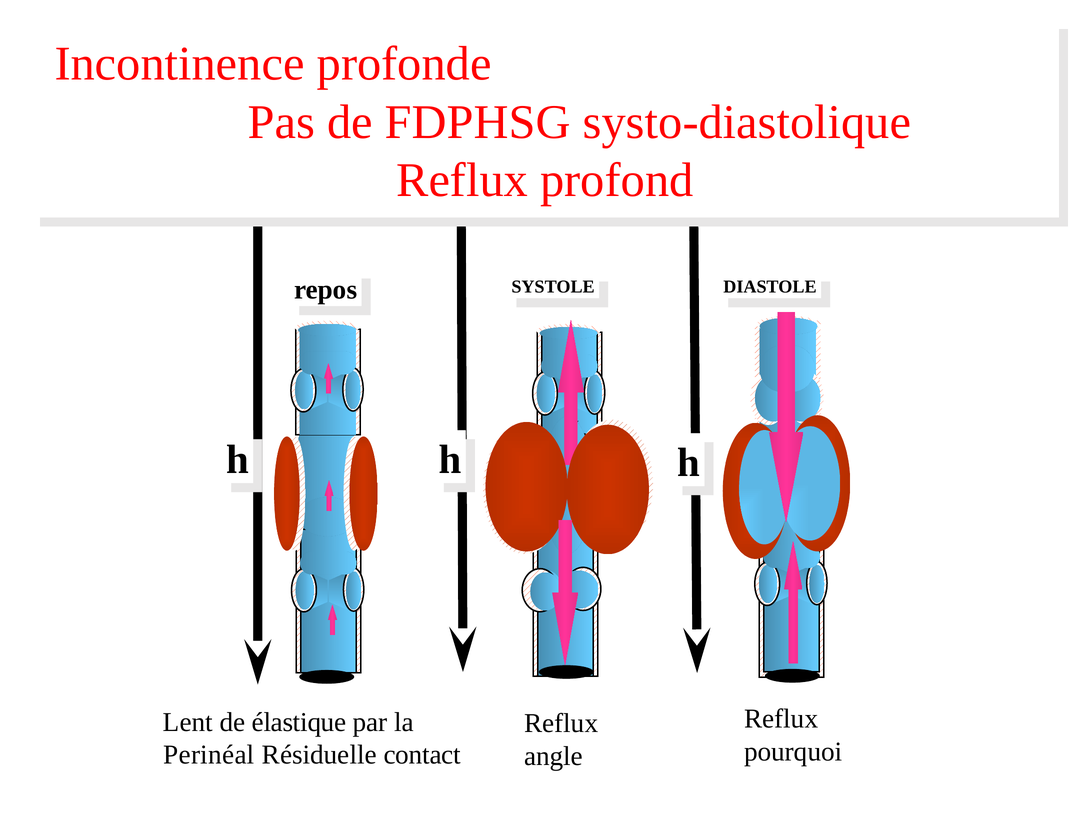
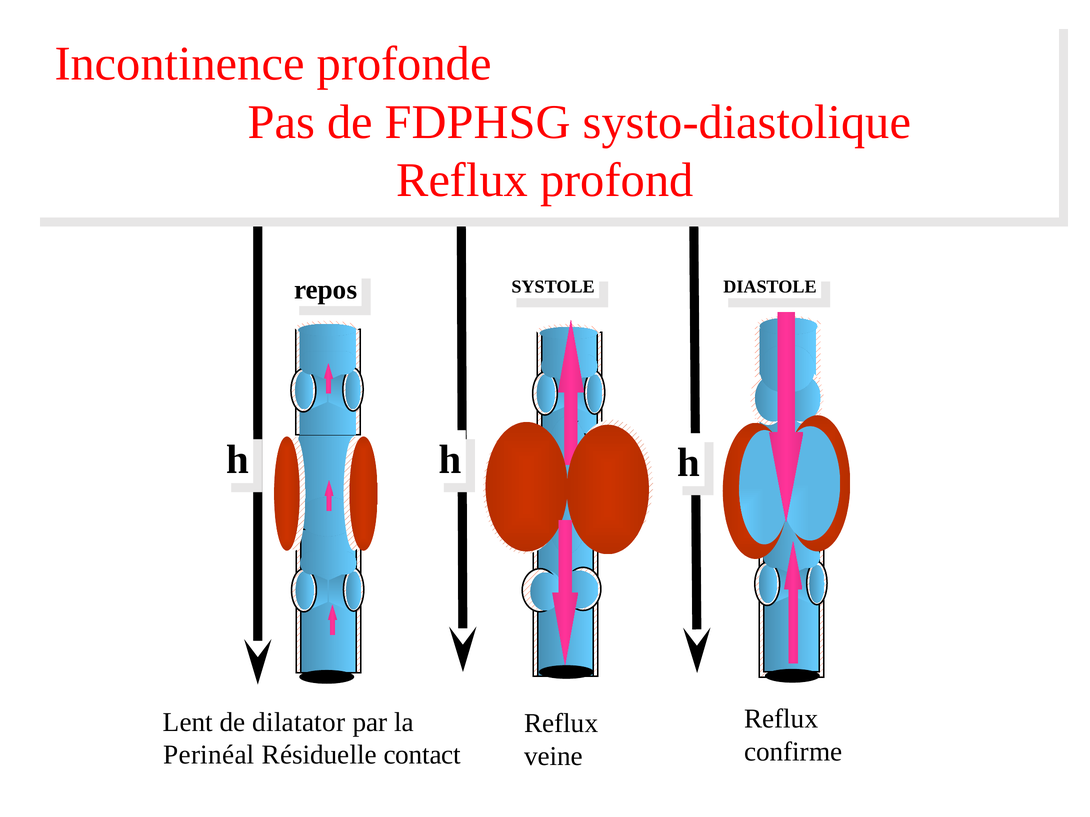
élastique: élastique -> dilatator (299, 723)
pourquoi: pourquoi -> confirme (793, 752)
angle: angle -> veine (554, 757)
